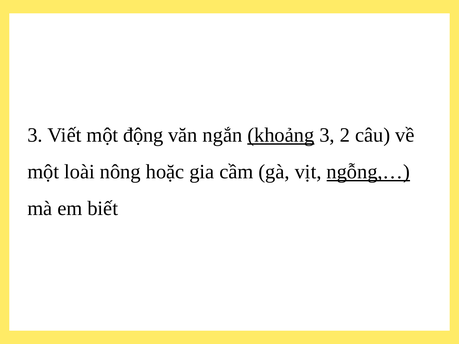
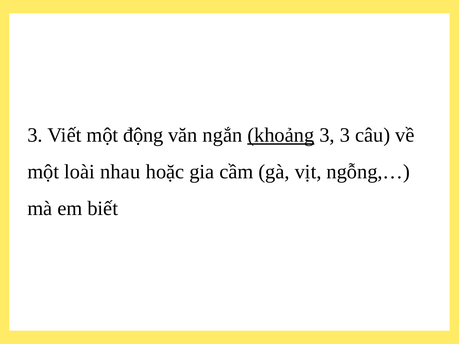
3 2: 2 -> 3 (345, 135)
nông: nông -> nhau (120, 172)
ngỗng,… underline: present -> none (368, 172)
